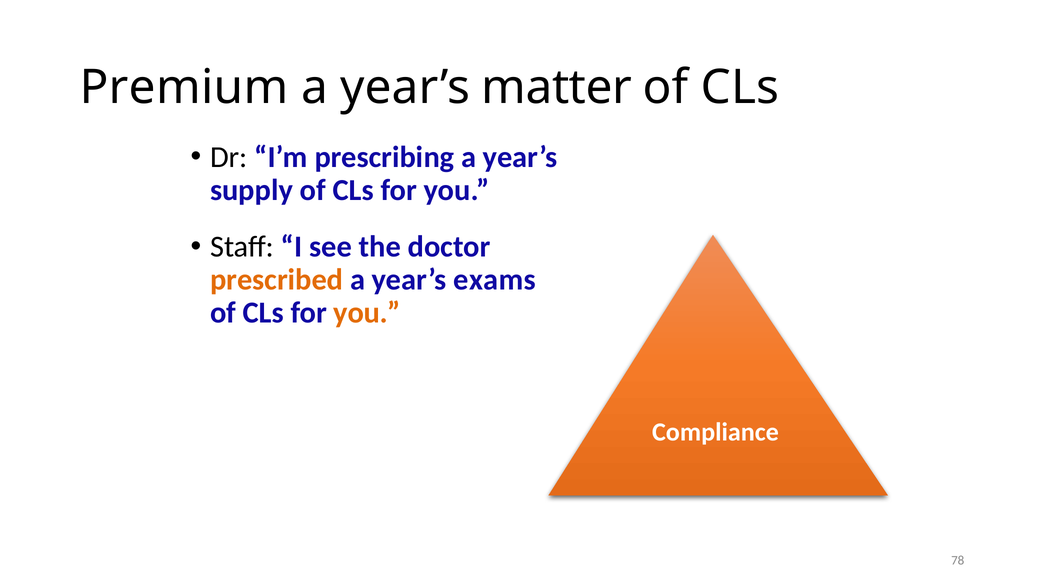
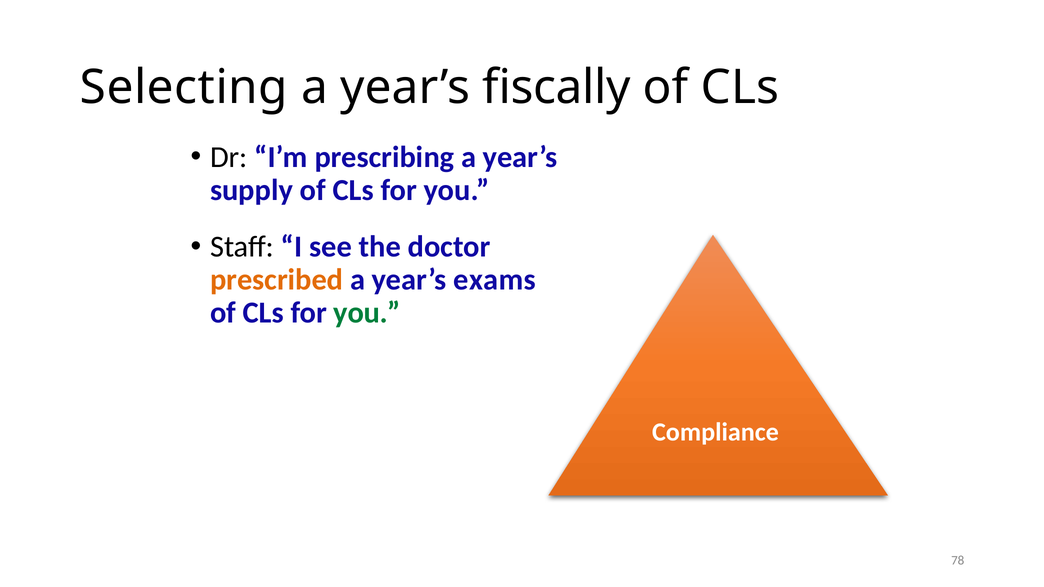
Premium: Premium -> Selecting (184, 88)
matter: matter -> fiscally (557, 88)
you colour: orange -> green (367, 313)
